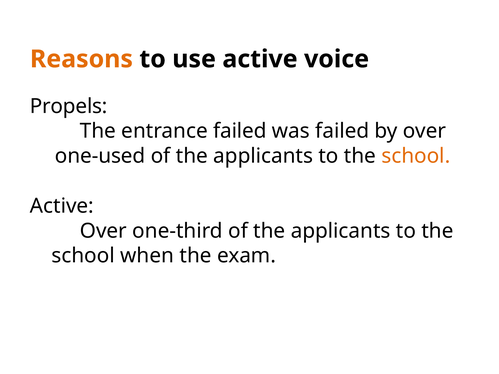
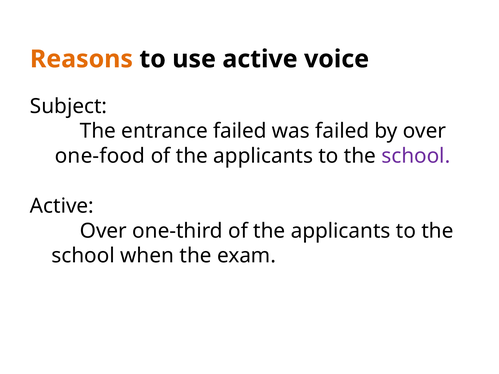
Propels: Propels -> Subject (69, 106)
one-used: one-used -> one-food (100, 156)
school colour: orange -> purple (416, 156)
